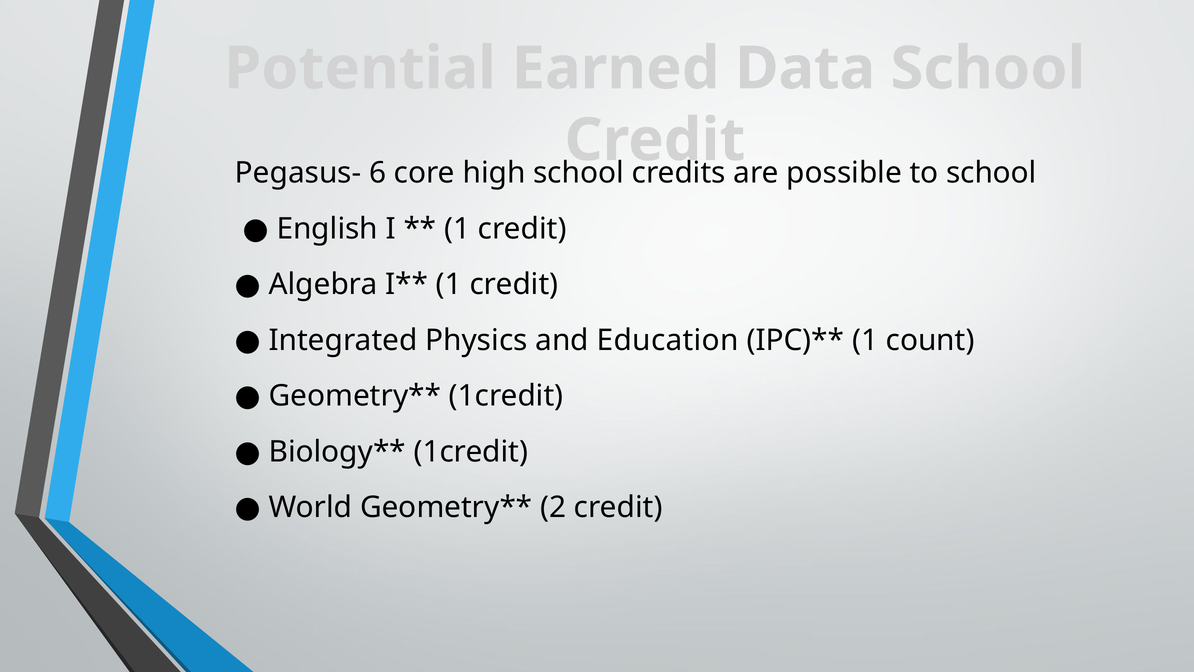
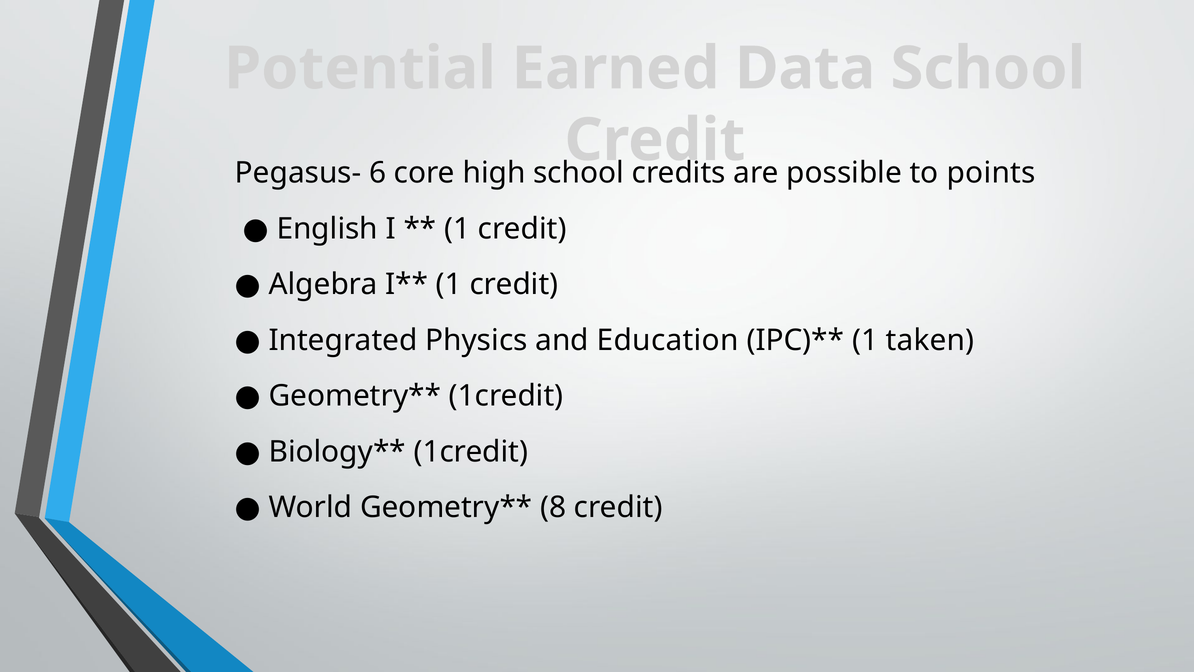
to school: school -> points (991, 173)
count: count -> taken (930, 340)
2: 2 -> 8 (553, 507)
